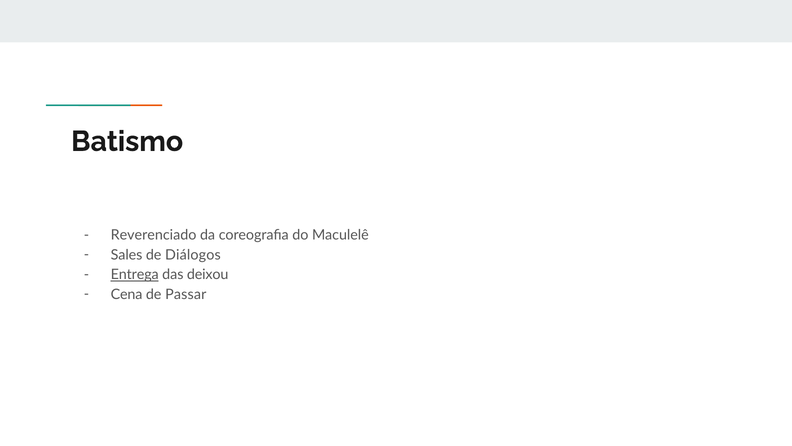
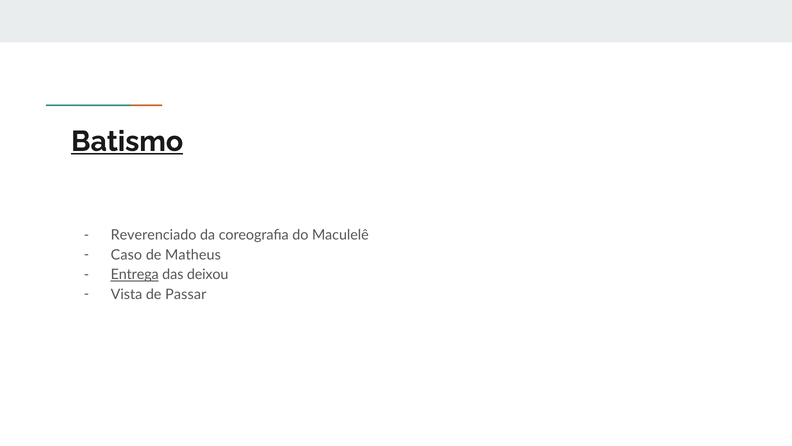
Batismo underline: none -> present (127, 141)
Sales: Sales -> Caso (126, 255)
Diálogos: Diálogos -> Matheus (193, 255)
Cena: Cena -> Vista (126, 294)
